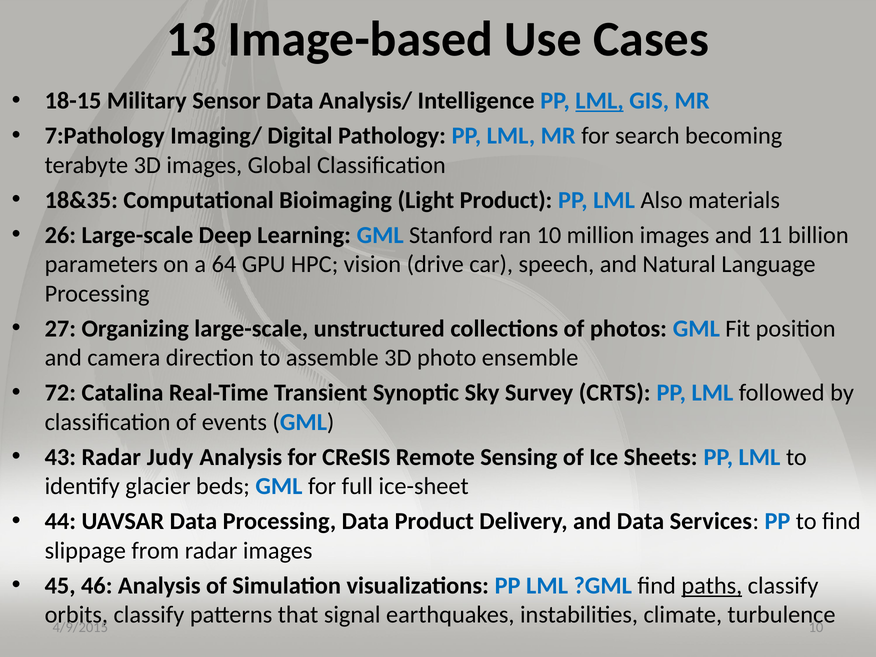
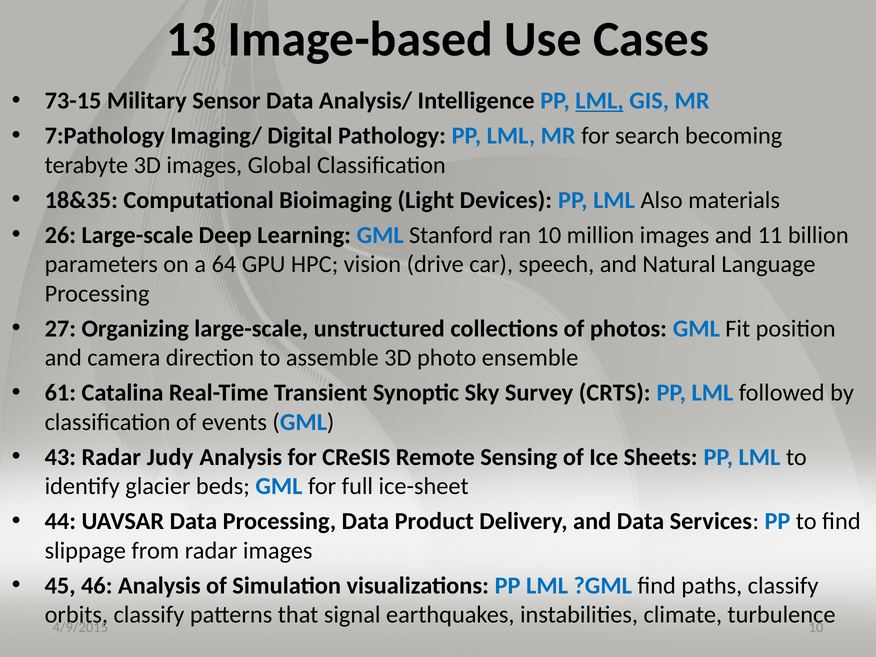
18-15: 18-15 -> 73-15 (73, 101)
Light Product: Product -> Devices (506, 200)
72: 72 -> 61 (60, 393)
paths underline: present -> none (712, 586)
